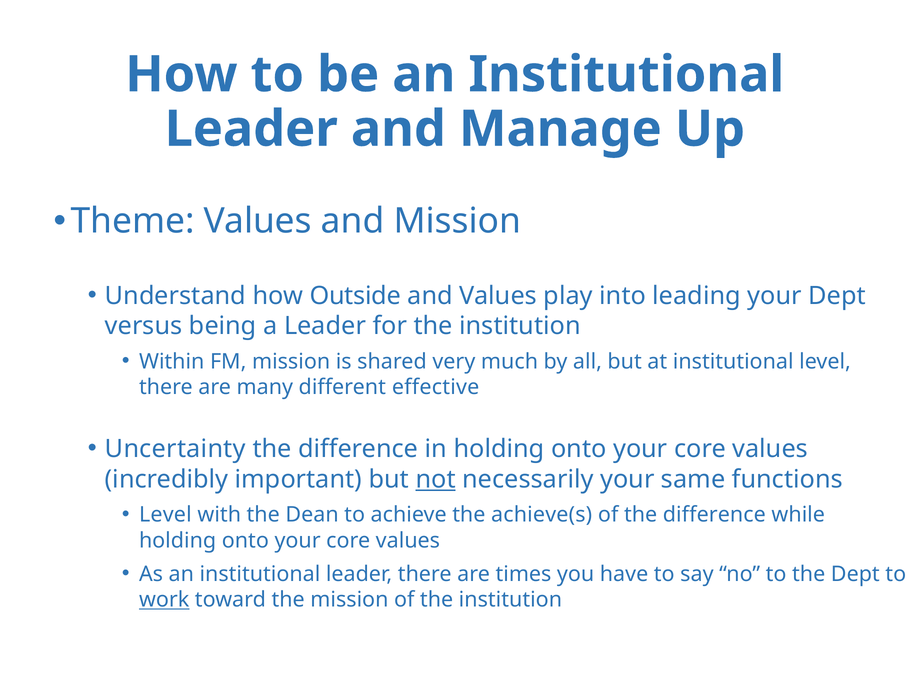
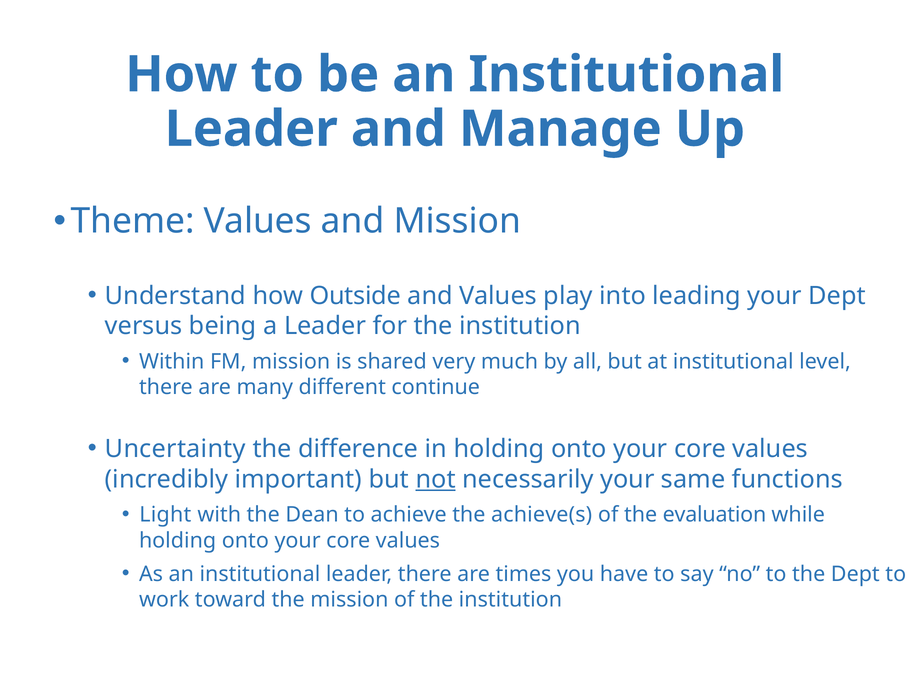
effective: effective -> continue (436, 388)
Level: Level -> Light (165, 515)
of the difference: difference -> evaluation (714, 515)
work underline: present -> none (164, 600)
